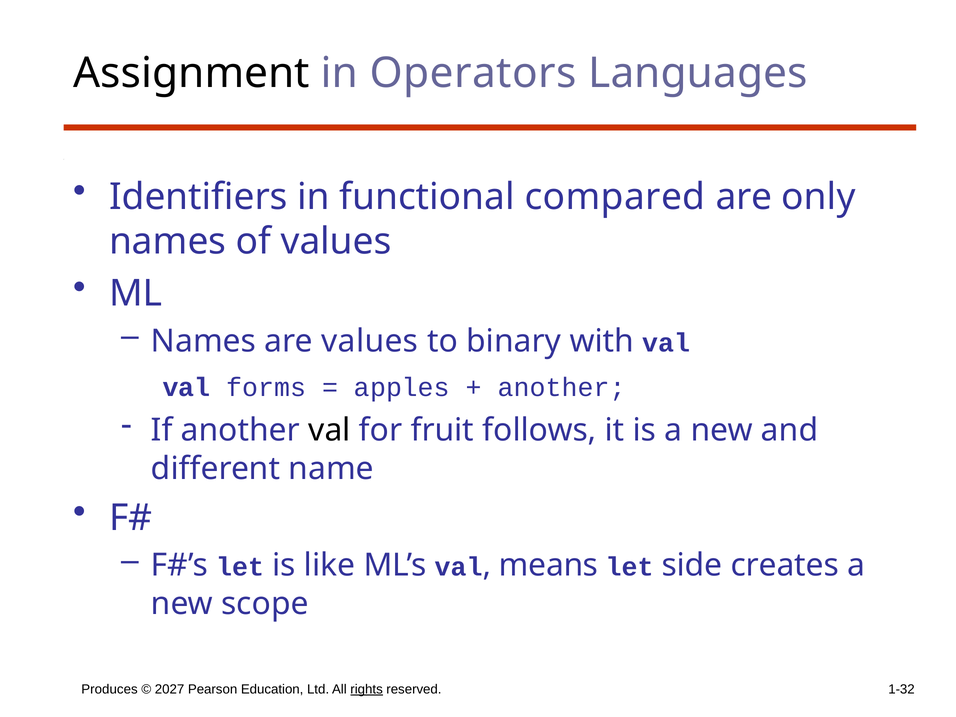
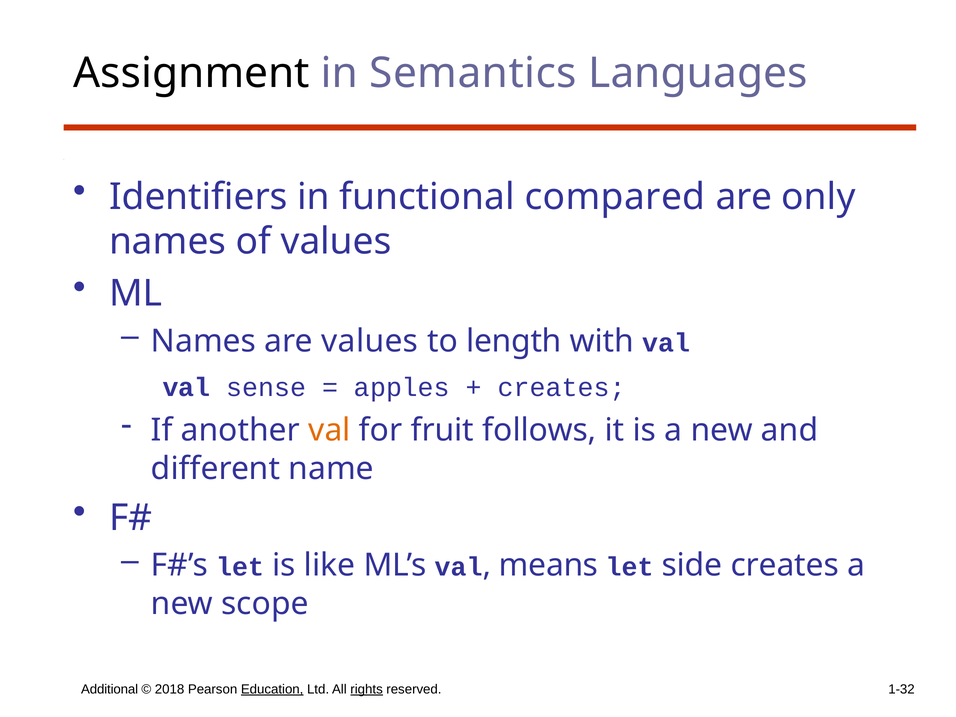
Operators: Operators -> Semantics (473, 73)
binary: binary -> length (514, 341)
forms: forms -> sense (266, 388)
another: another -> creates (562, 388)
val colour: black -> orange (329, 430)
Produces: Produces -> Additional (110, 689)
2027: 2027 -> 2018 (170, 689)
Education underline: none -> present (272, 689)
